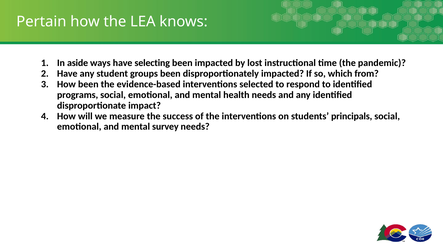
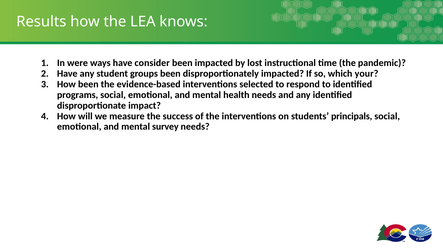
Pertain: Pertain -> Results (41, 22)
aside: aside -> were (78, 63)
selecting: selecting -> consider (152, 63)
from: from -> your (367, 74)
